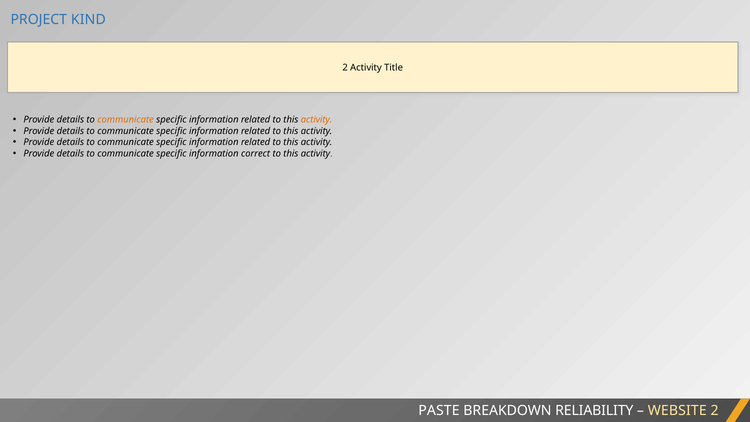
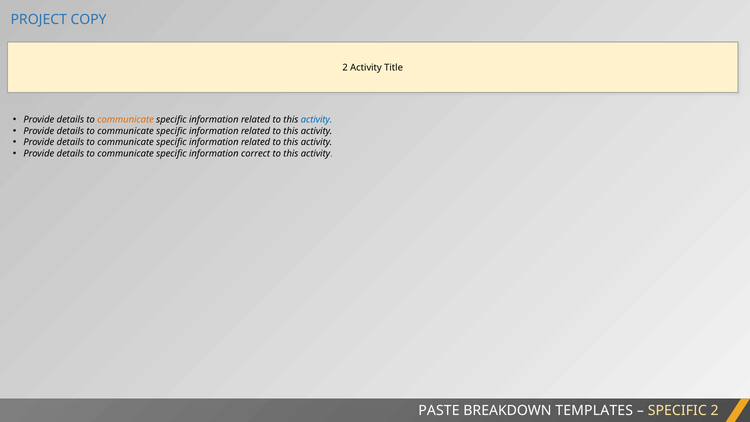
KIND: KIND -> COPY (89, 20)
activity colour: orange -> blue (317, 120)
RELIABILITY: RELIABILITY -> TEMPLATES (594, 411)
WEBSITE: WEBSITE -> SPECIFIC (677, 411)
